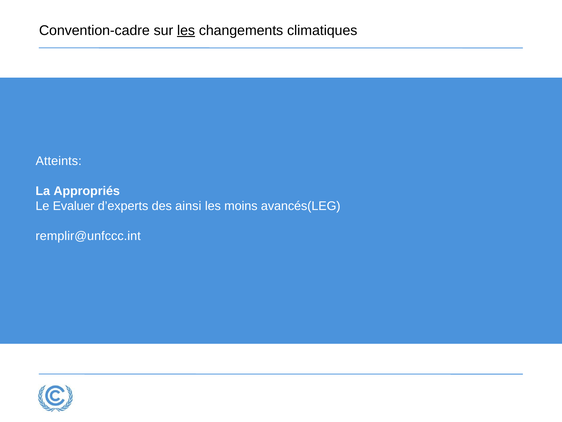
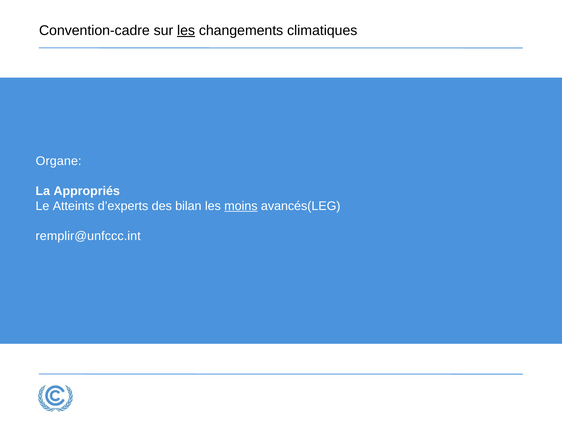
Atteints: Atteints -> Organe (59, 161)
Evaluer: Evaluer -> Atteints (74, 206)
ainsi: ainsi -> bilan (188, 206)
moins underline: none -> present (241, 206)
